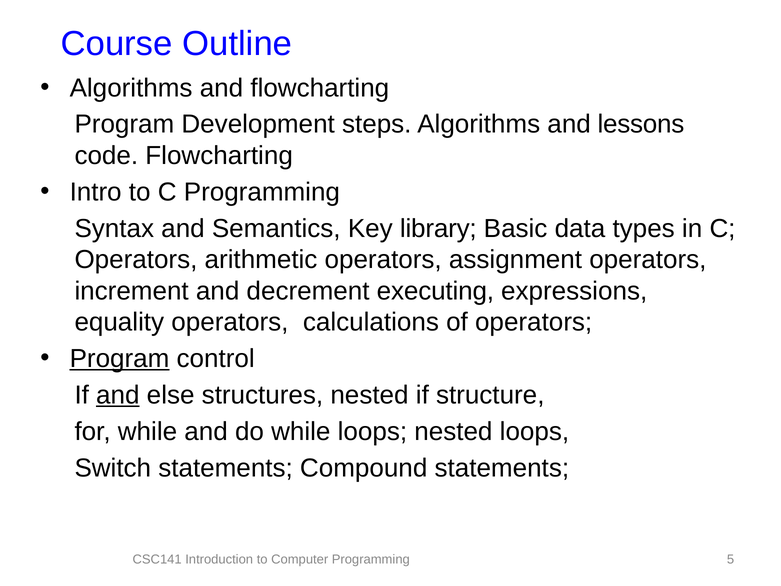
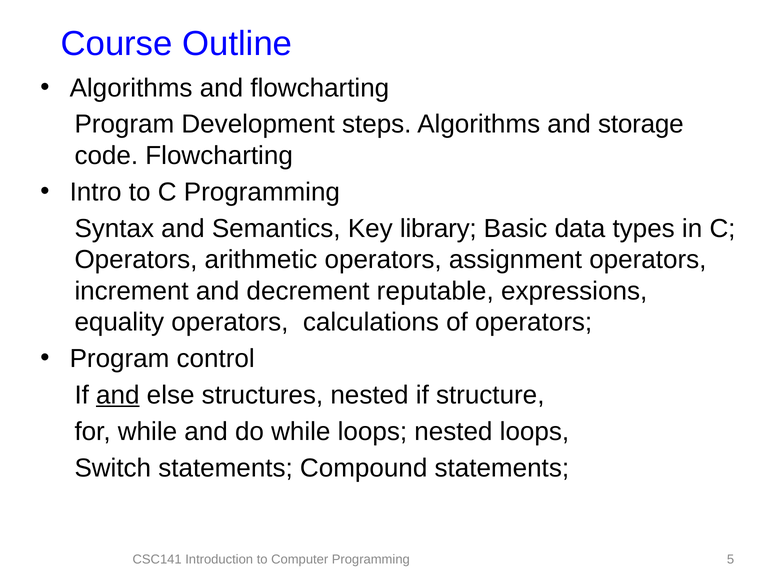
lessons: lessons -> storage (641, 124)
executing: executing -> reputable (435, 291)
Program underline: present -> none (120, 359)
